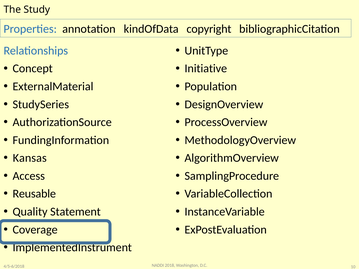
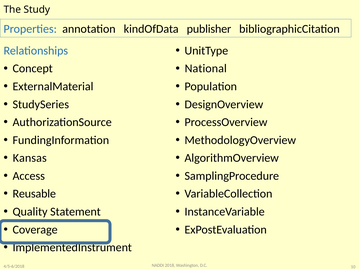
copyright: copyright -> publisher (209, 29)
Initiative: Initiative -> National (206, 69)
